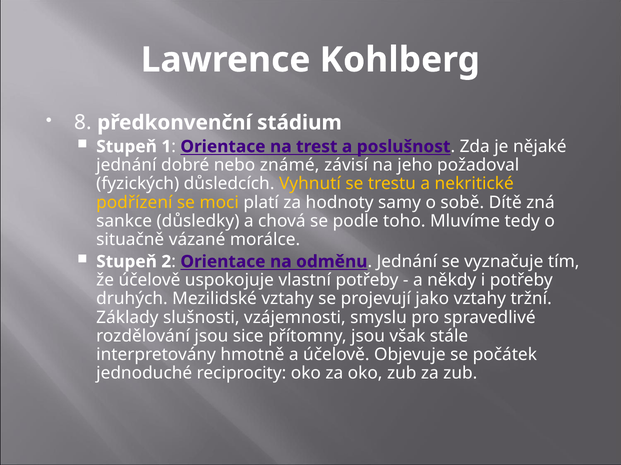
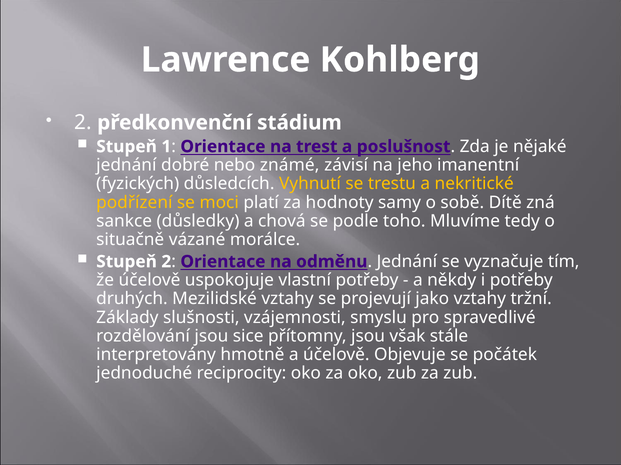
8: 8 -> 2 (83, 123)
požadoval: požadoval -> imanentní (478, 165)
